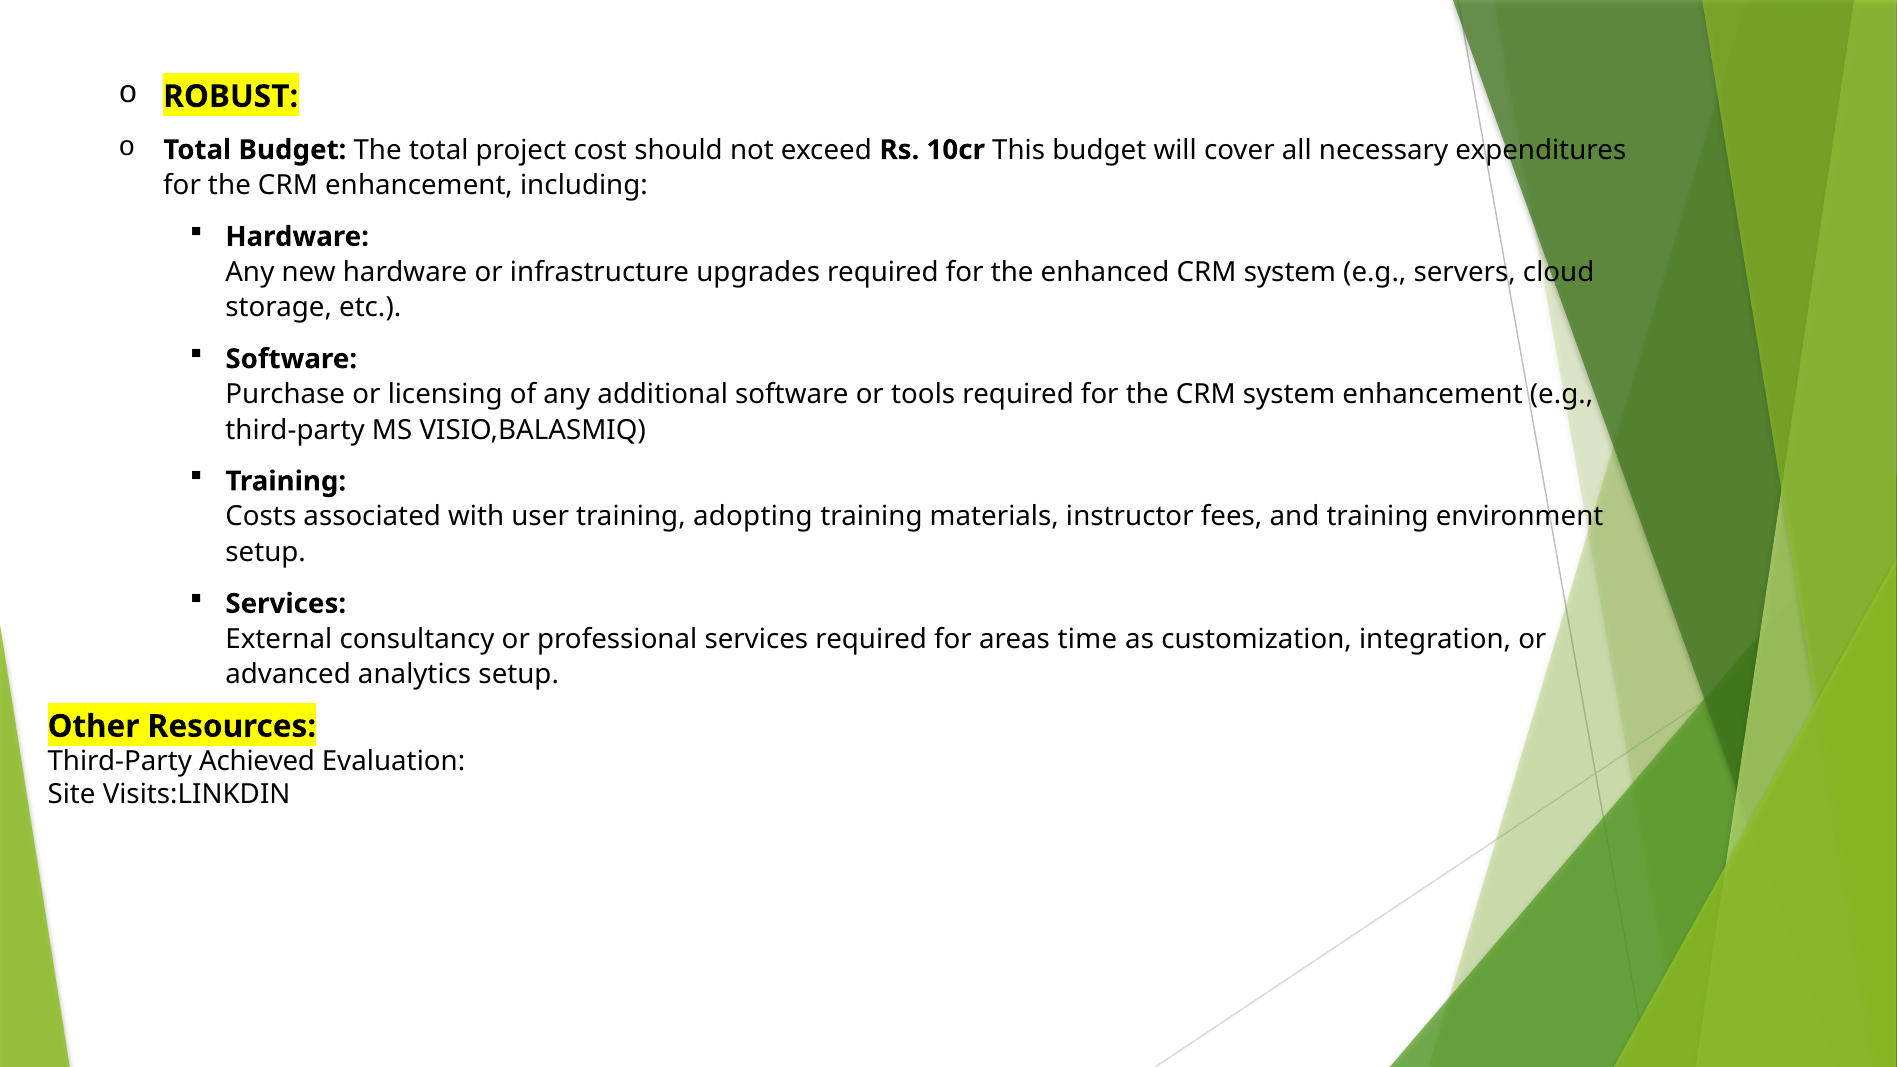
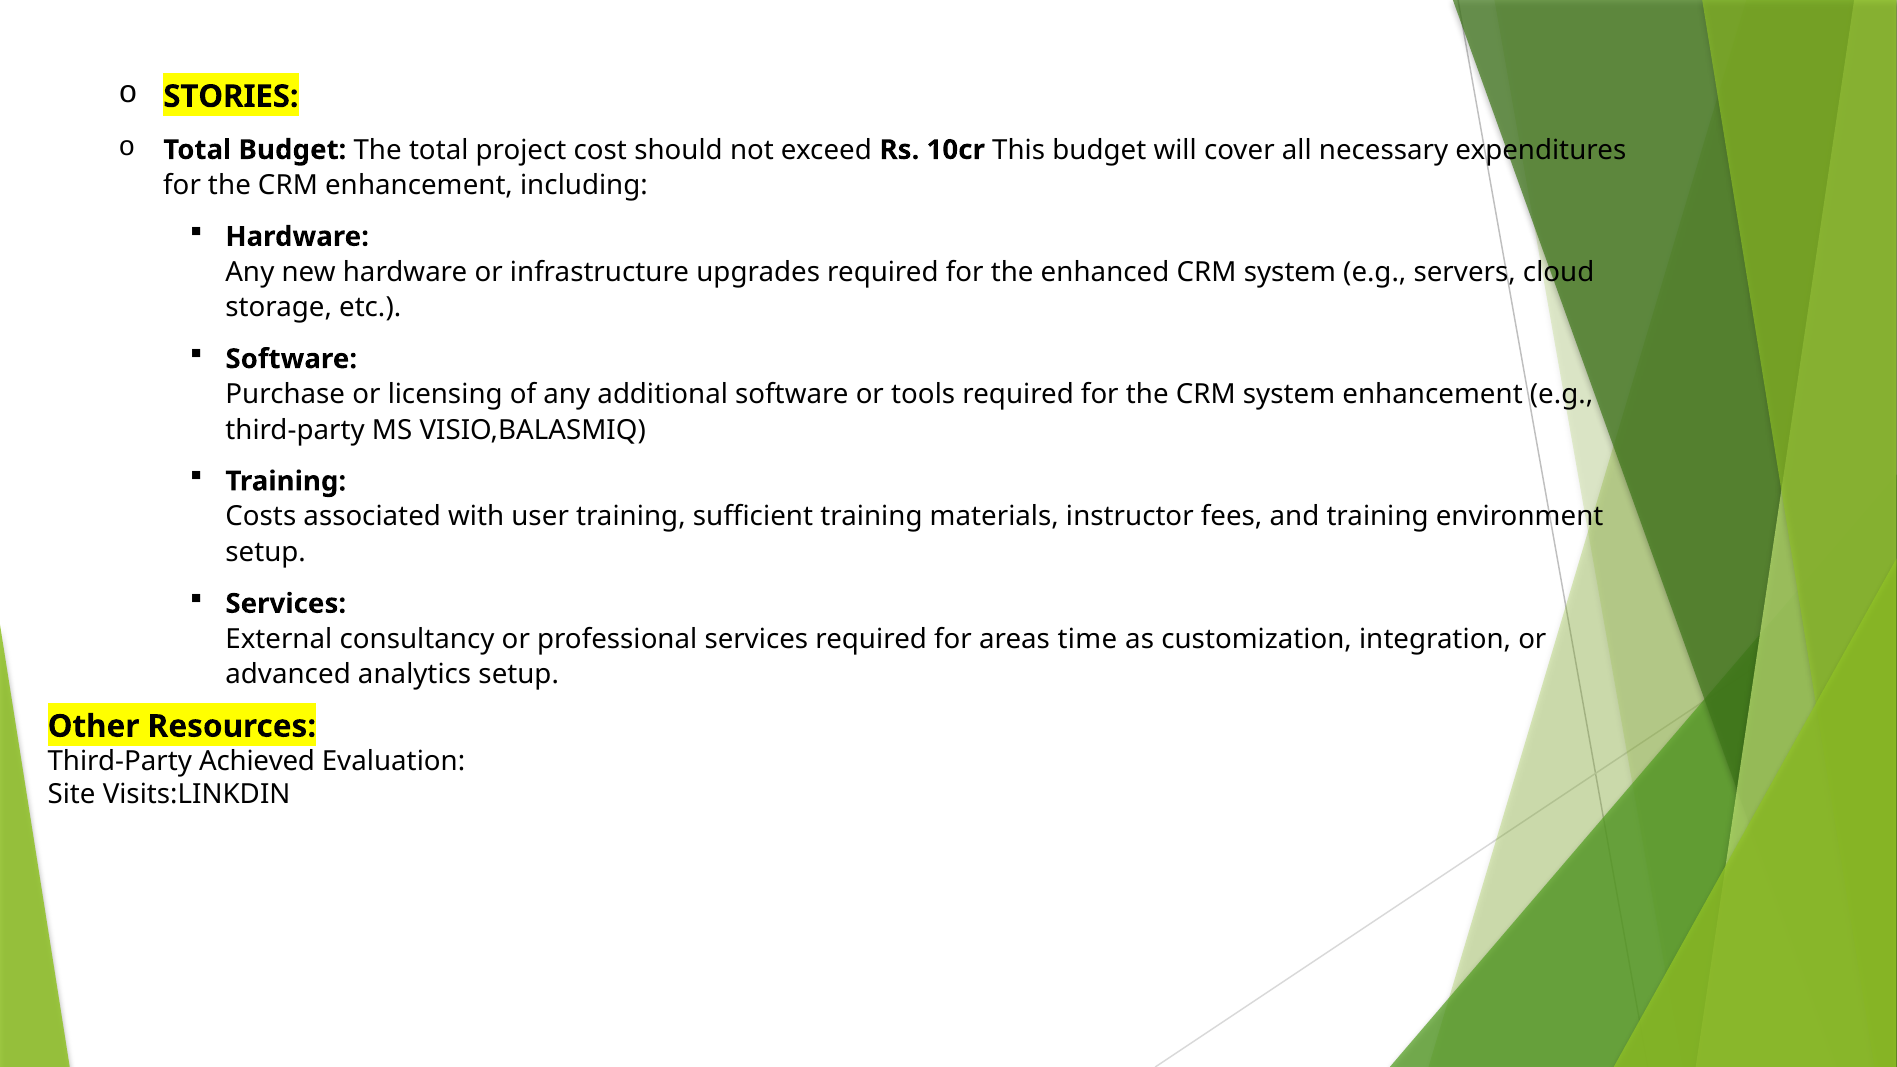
ROBUST: ROBUST -> STORIES (231, 97)
adopting: adopting -> sufficient (753, 517)
